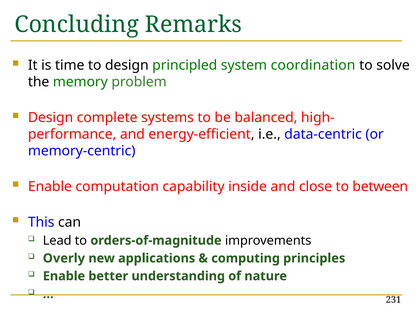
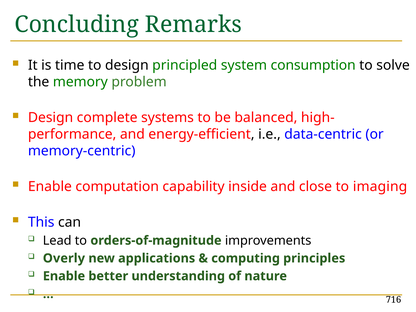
coordination: coordination -> consumption (313, 65)
between: between -> imaging (380, 187)
231: 231 -> 716 (393, 300)
